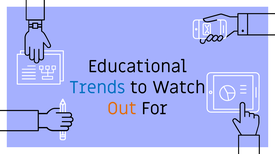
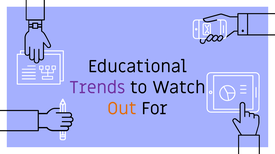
Trends colour: blue -> purple (97, 88)
